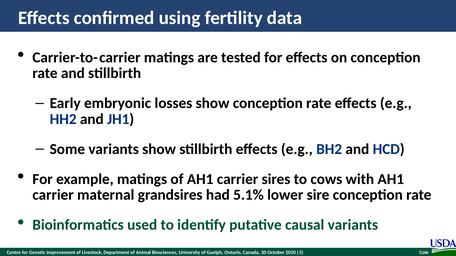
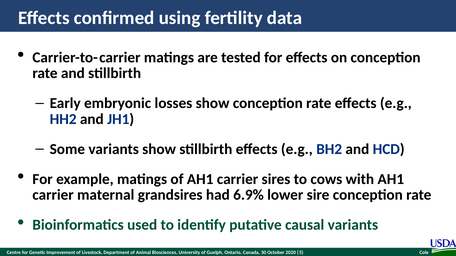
5.1%: 5.1% -> 6.9% (248, 195)
